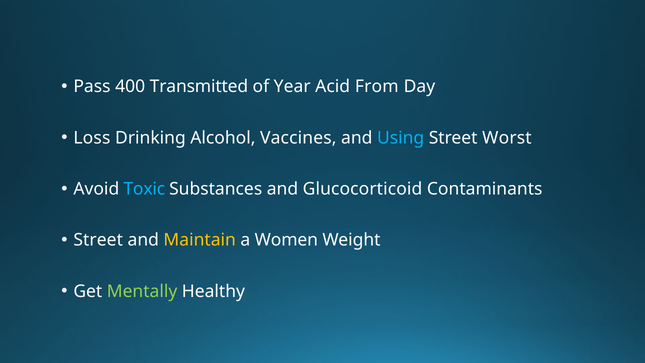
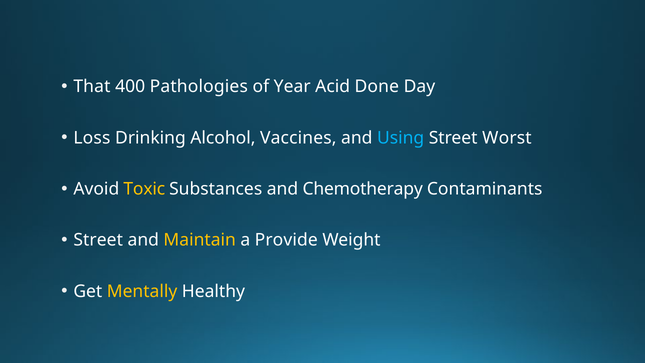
Pass: Pass -> That (92, 87)
Transmitted: Transmitted -> Pathologies (199, 87)
From: From -> Done (377, 87)
Toxic colour: light blue -> yellow (144, 189)
Glucocorticoid: Glucocorticoid -> Chemotherapy (363, 189)
Women: Women -> Provide (286, 240)
Mentally colour: light green -> yellow (142, 291)
